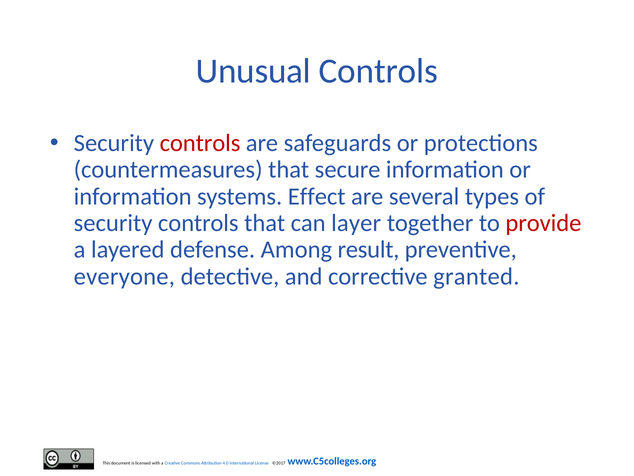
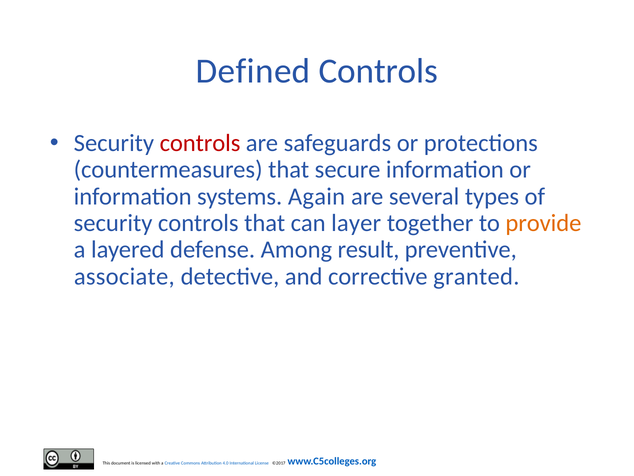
Unusual: Unusual -> Defined (253, 71)
Effect: Effect -> Again (317, 196)
provide colour: red -> orange (543, 223)
everyone: everyone -> associate (124, 276)
